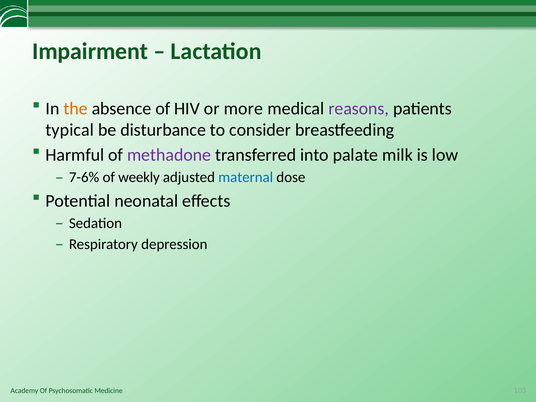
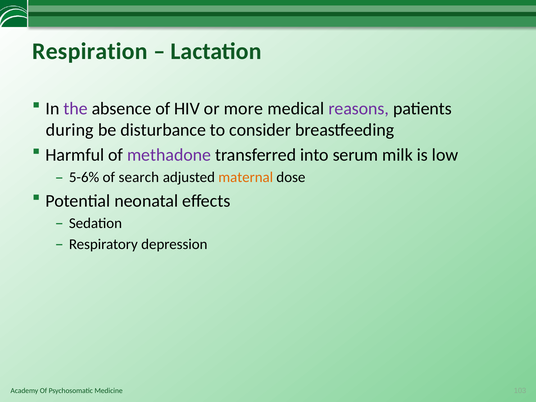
Impairment: Impairment -> Respiration (90, 51)
the colour: orange -> purple (76, 108)
typical: typical -> during (70, 130)
palate: palate -> serum (355, 155)
7-6%: 7-6% -> 5-6% (84, 177)
weekly: weekly -> search (139, 177)
maternal colour: blue -> orange (246, 177)
